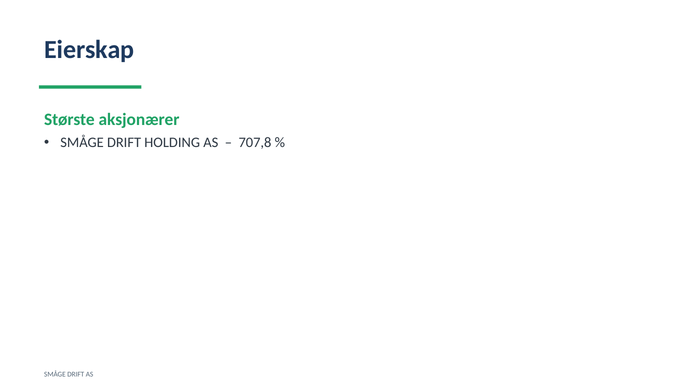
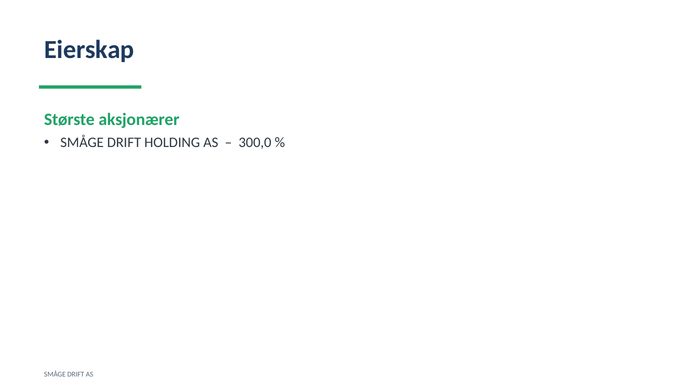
707,8: 707,8 -> 300,0 (255, 143)
